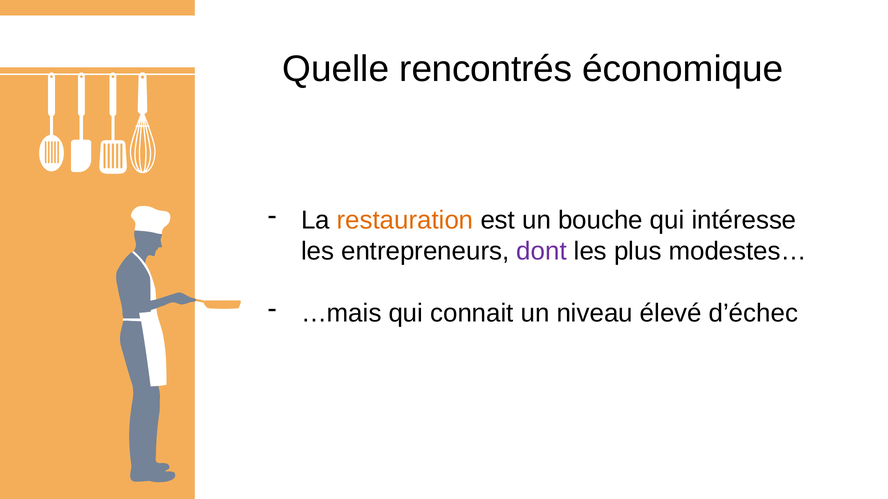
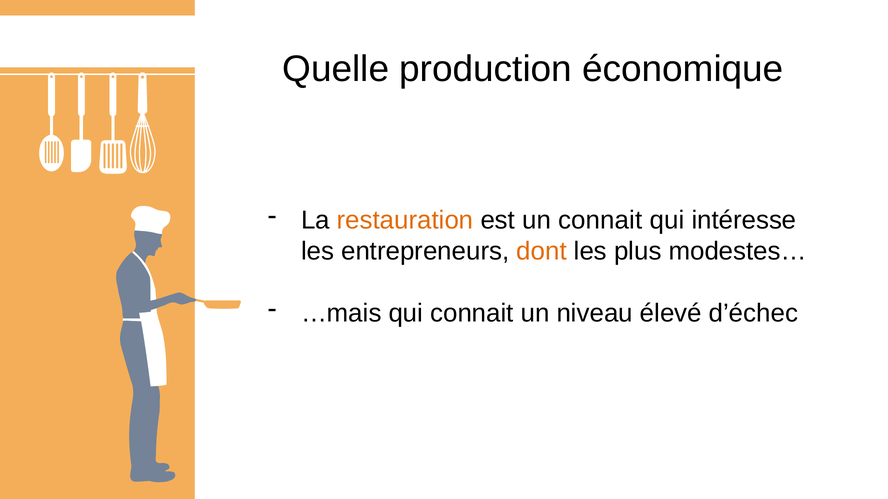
rencontrés: rencontrés -> production (486, 69)
un bouche: bouche -> connait (600, 220)
dont colour: purple -> orange (542, 252)
